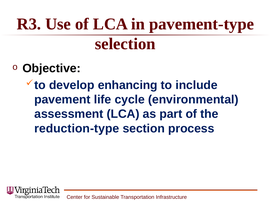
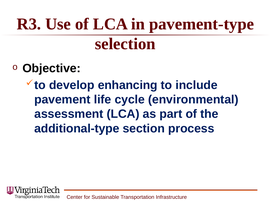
reduction-type: reduction-type -> additional-type (77, 129)
